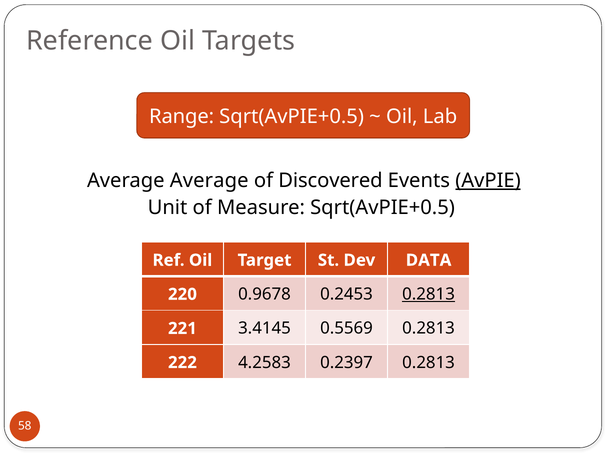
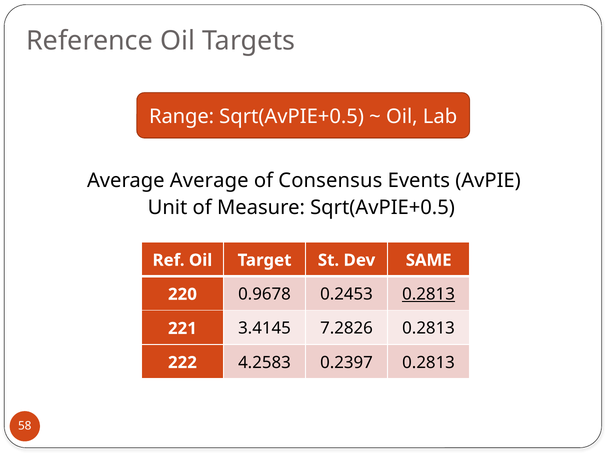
Discovered: Discovered -> Consensus (330, 181)
AvPIE underline: present -> none (488, 181)
DATA: DATA -> SAME (429, 260)
0.5569: 0.5569 -> 7.2826 (347, 329)
